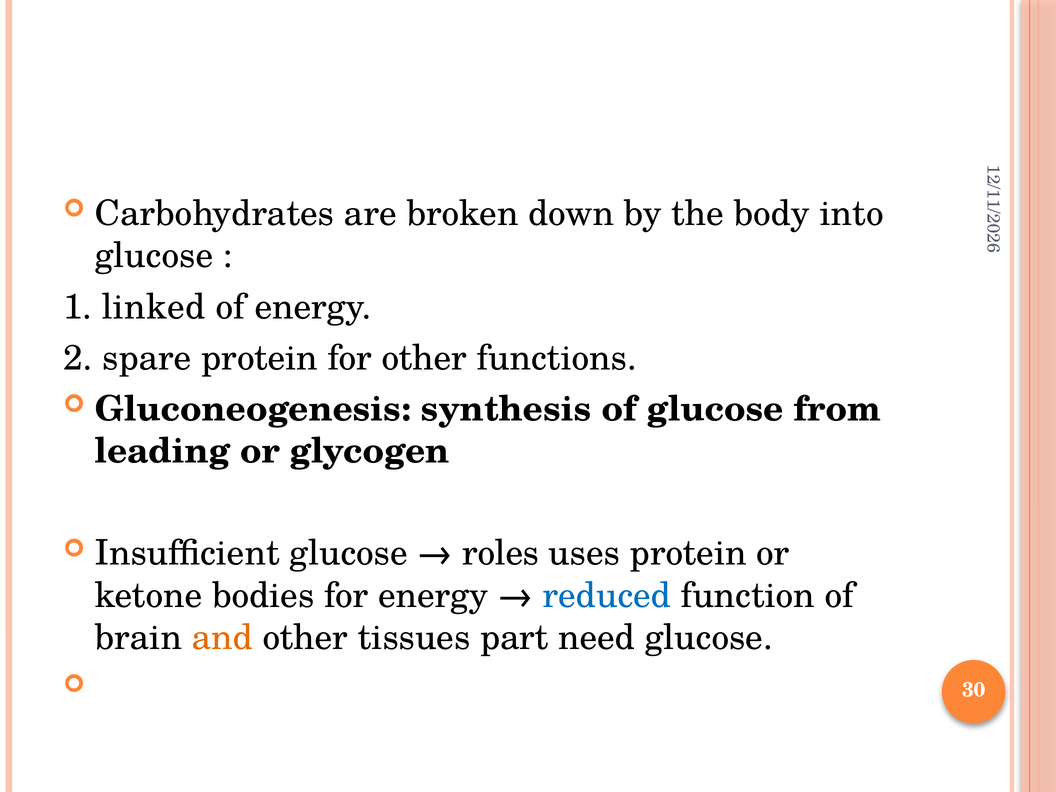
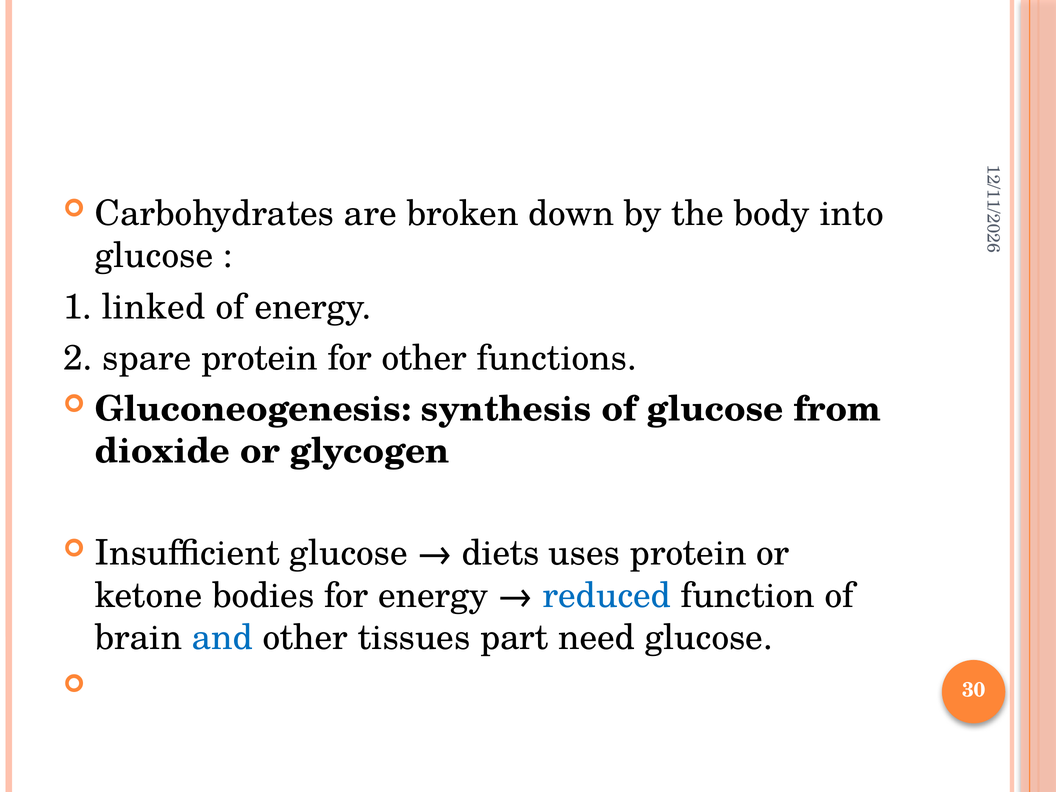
leading: leading -> dioxide (163, 451)
roles: roles -> diets (501, 553)
and colour: orange -> blue (222, 638)
